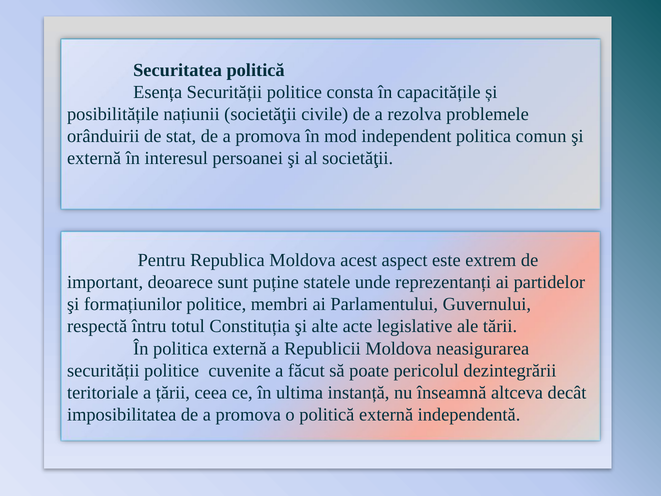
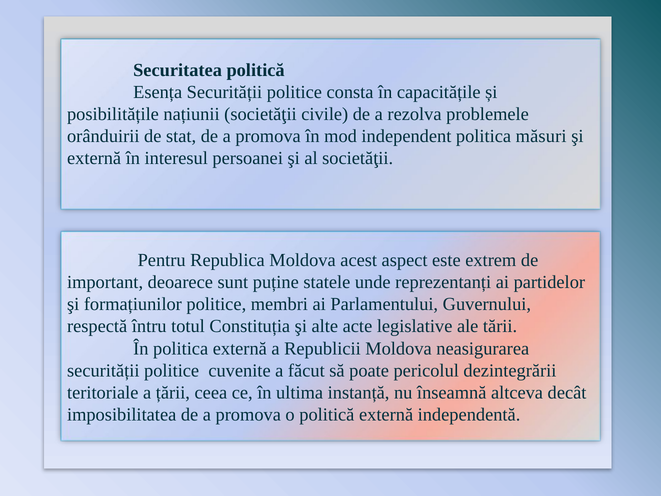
comun: comun -> măsuri (541, 136)
